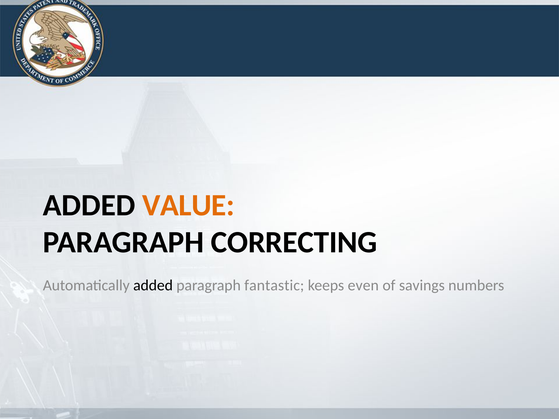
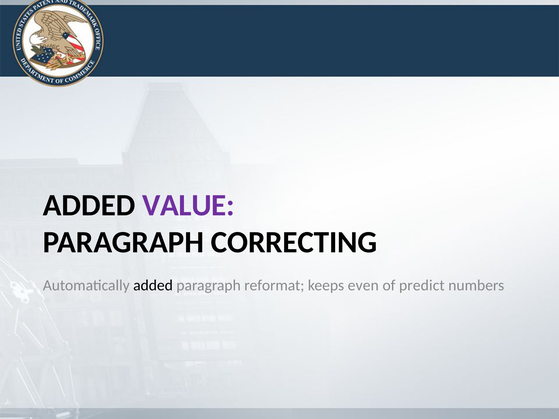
VALUE colour: orange -> purple (188, 205)
fantastic: fantastic -> reformat (274, 286)
savings: savings -> predict (422, 286)
